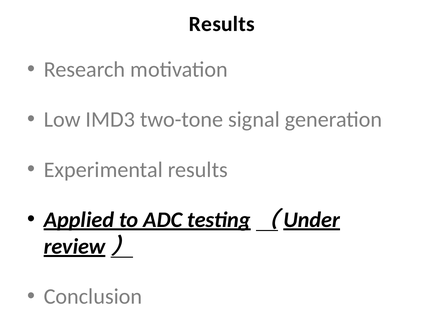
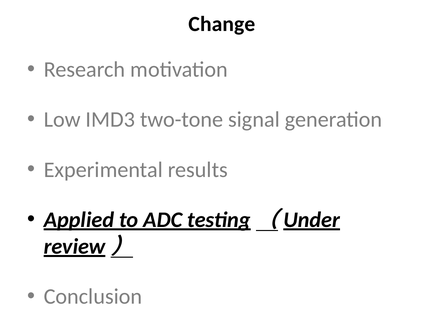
Results: Results -> Change (222, 24)
